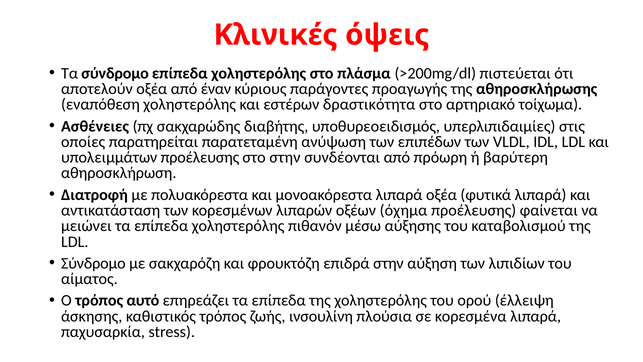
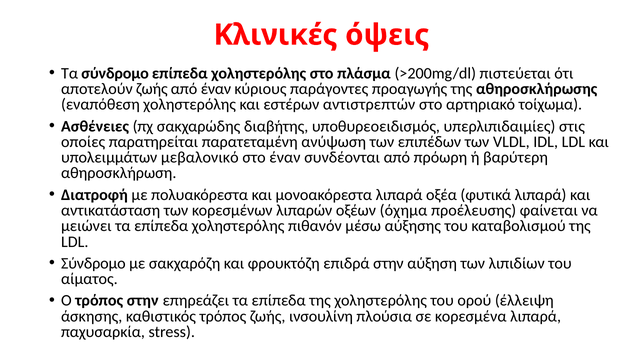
αποτελούν οξέα: οξέα -> ζωής (152, 89)
δραστικότητα: δραστικότητα -> αντιστρεπτών (369, 104)
υπολειμμάτων προέλευσης: προέλευσης -> μεβαλονικό (200, 157)
στο στην: στην -> έναν (285, 157)
τρόπος αυτό: αυτό -> στην (143, 300)
